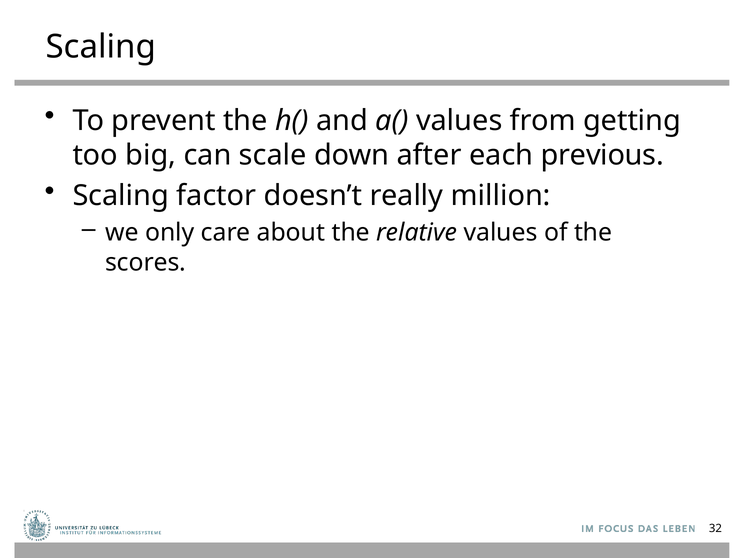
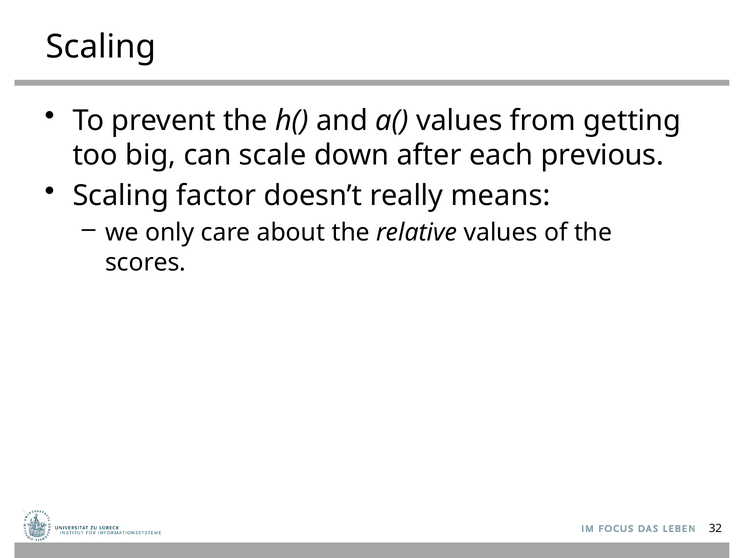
million: million -> means (501, 196)
